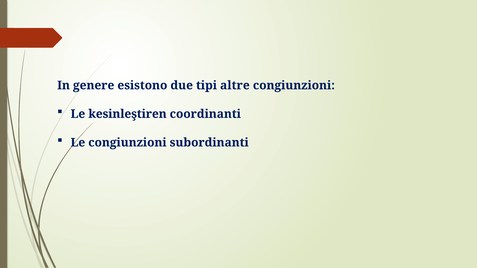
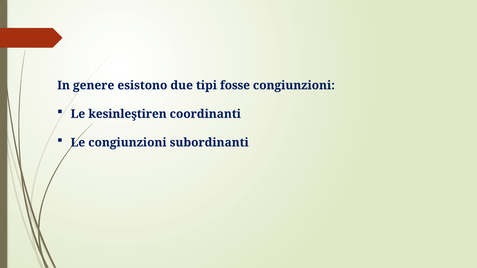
altre: altre -> fosse (235, 85)
